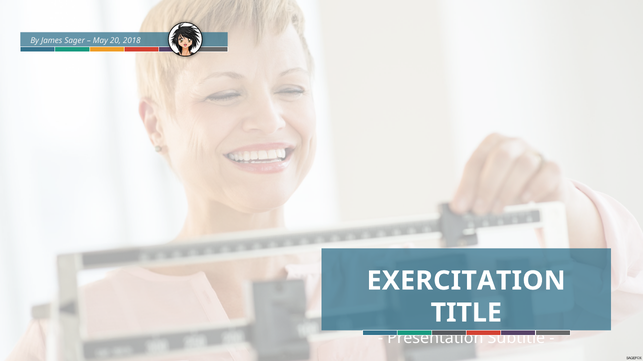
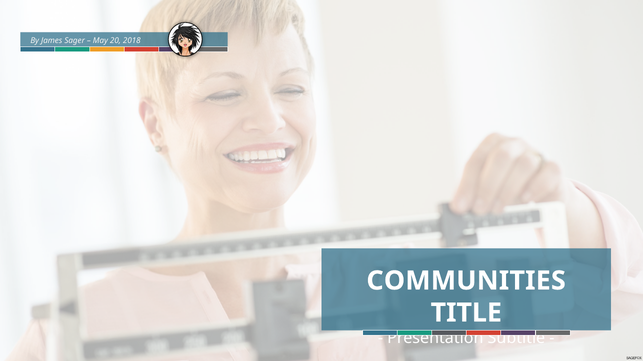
EXERCITATION: EXERCITATION -> COMMUNITIES (466, 281)
